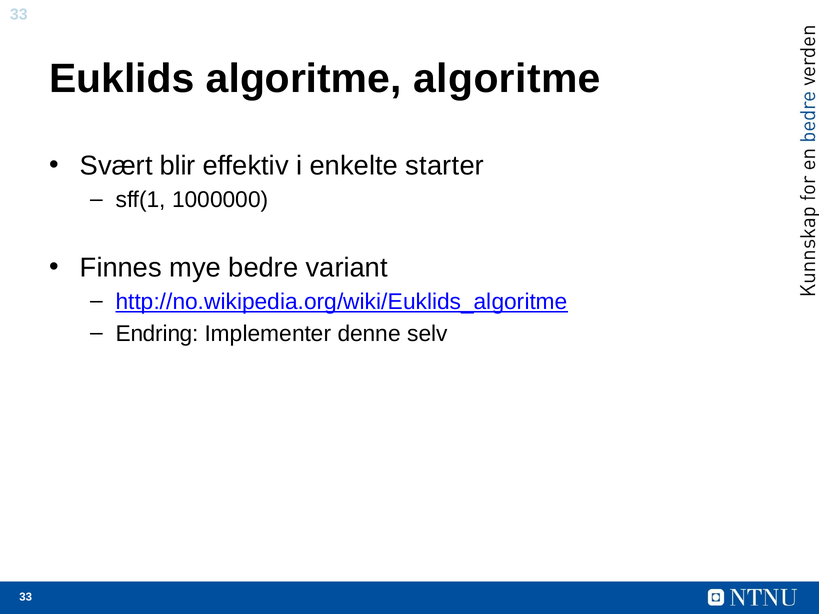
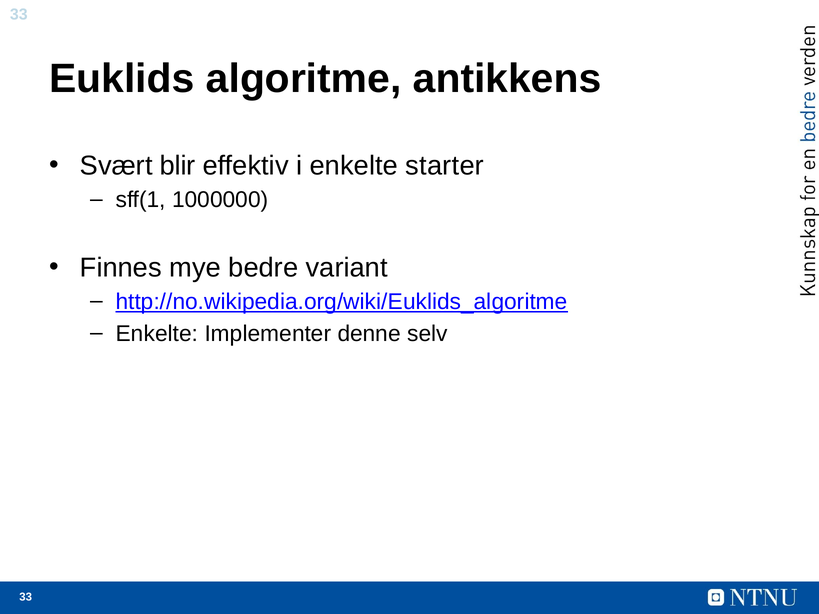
algoritme algoritme: algoritme -> antikkens (507, 79)
Endring: Endring -> Enkelte (157, 334)
